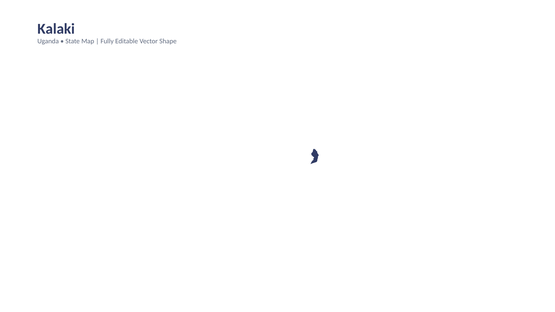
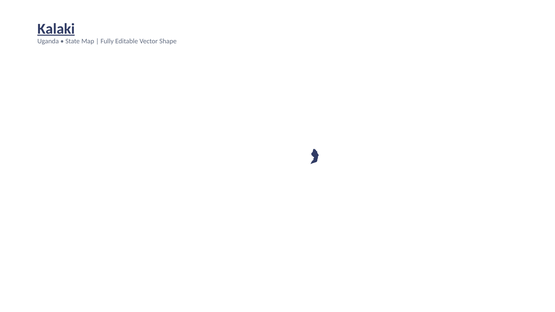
Kalaki underline: none -> present (56, 29)
